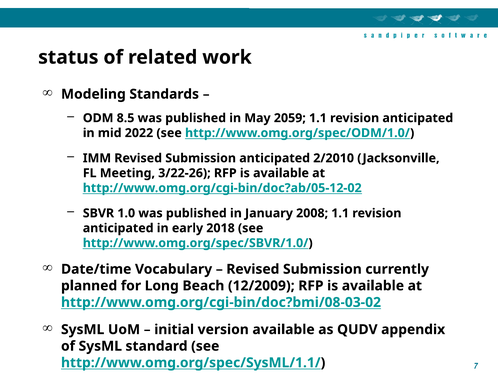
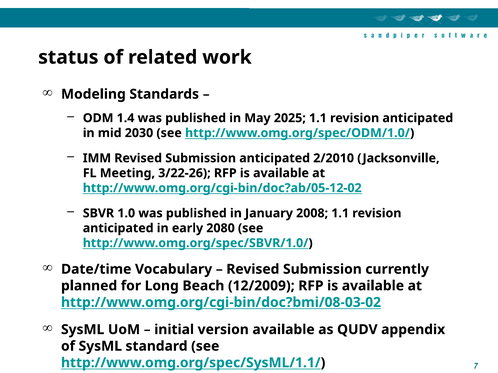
8.5: 8.5 -> 1.4 (126, 118)
2059: 2059 -> 2025 (290, 118)
2022: 2022 -> 2030 (139, 133)
2018: 2018 -> 2080 (221, 228)
